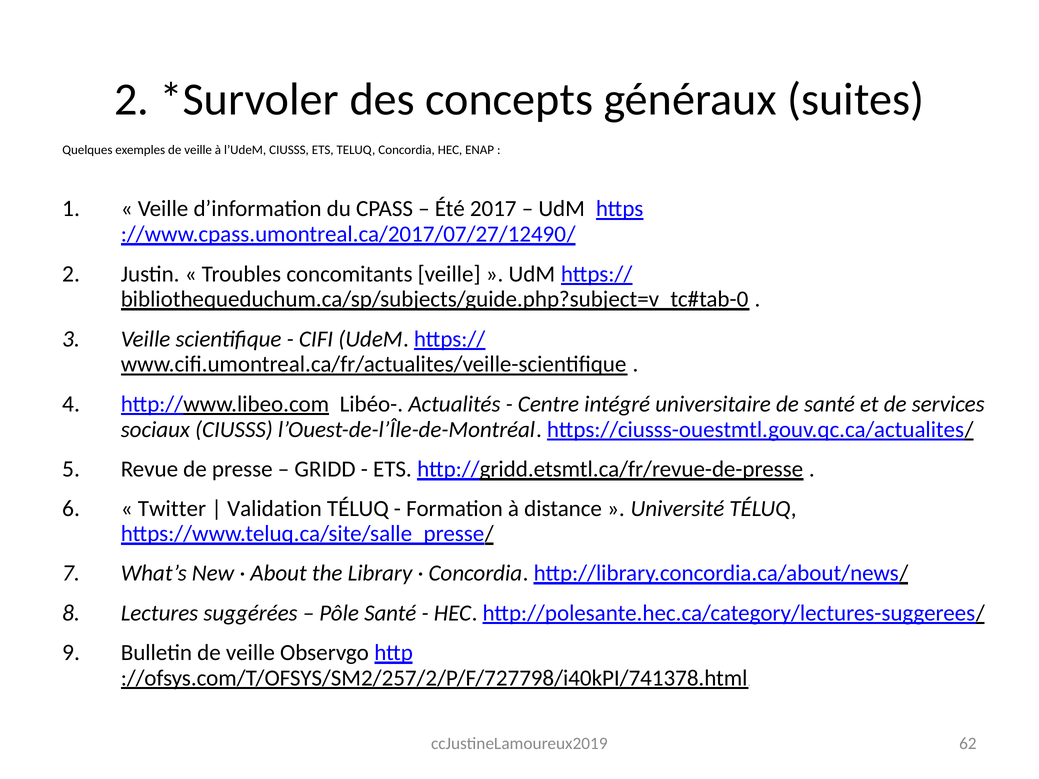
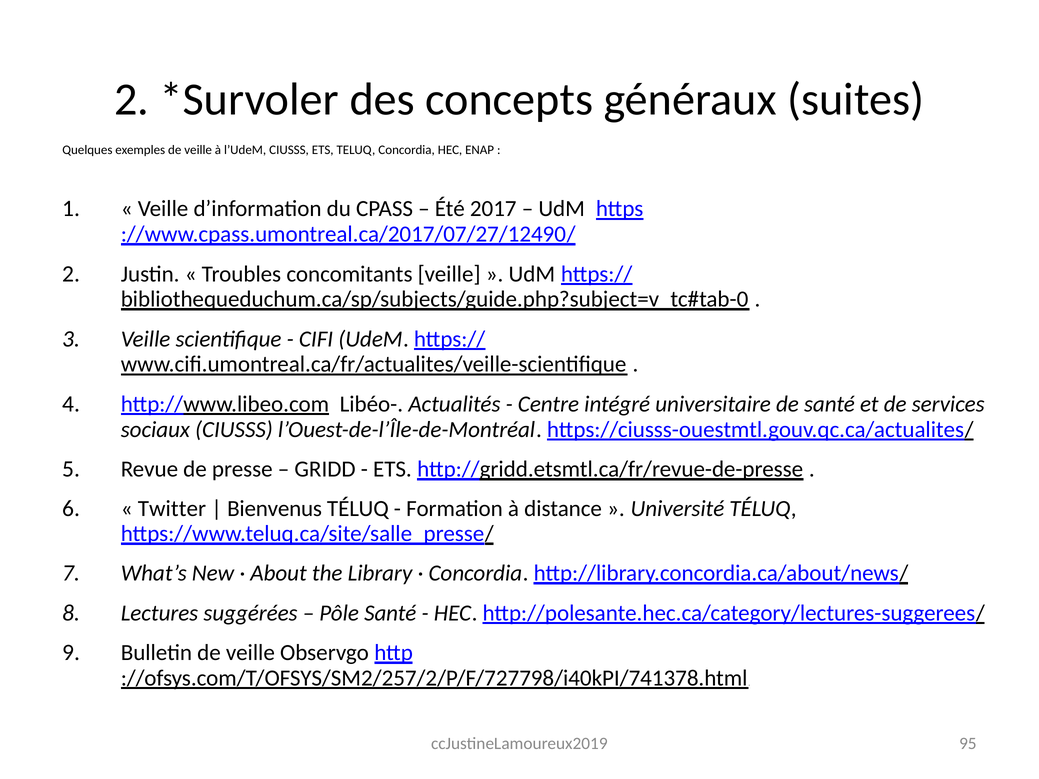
Validation: Validation -> Bienvenus (275, 509)
62: 62 -> 95 (968, 744)
